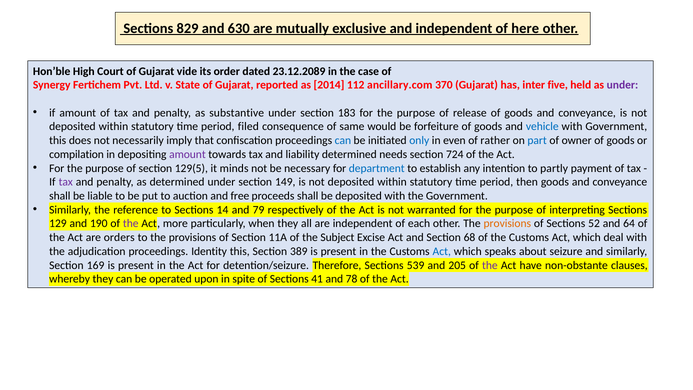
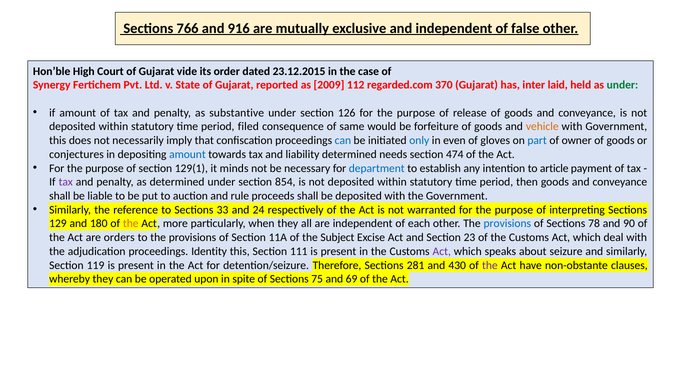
829: 829 -> 766 (188, 28)
630: 630 -> 916 (239, 28)
here: here -> false (525, 28)
23.12.2089: 23.12.2089 -> 23.12.2015 (299, 71)
2014: 2014 -> 2009 (329, 85)
ancillary.com: ancillary.com -> regarded.com (400, 85)
five: five -> laid (558, 85)
under colour: purple -> green (622, 85)
183: 183 -> 126 (347, 113)
vehicle colour: blue -> orange (542, 127)
rather: rather -> gloves (495, 140)
compilation: compilation -> conjectures (77, 154)
amount colour: purple -> blue (187, 154)
724: 724 -> 474 (455, 154)
129(5: 129(5 -> 129(1 (191, 168)
partly: partly -> article (554, 168)
149: 149 -> 854 (285, 182)
free: free -> rule (240, 196)
14: 14 -> 33 (223, 210)
79: 79 -> 24 (259, 210)
190: 190 -> 180 (99, 224)
the colour: purple -> orange (131, 224)
provisions colour: orange -> blue (507, 224)
52: 52 -> 78 (594, 224)
64: 64 -> 90 (629, 224)
68: 68 -> 23 (469, 237)
389: 389 -> 111 (299, 251)
Act colour: blue -> purple (442, 251)
169: 169 -> 119 (96, 265)
539: 539 -> 281 (416, 265)
205: 205 -> 430 (457, 265)
41: 41 -> 75 (317, 279)
78: 78 -> 69 (352, 279)
